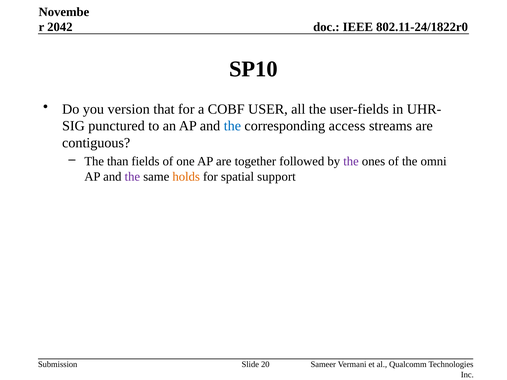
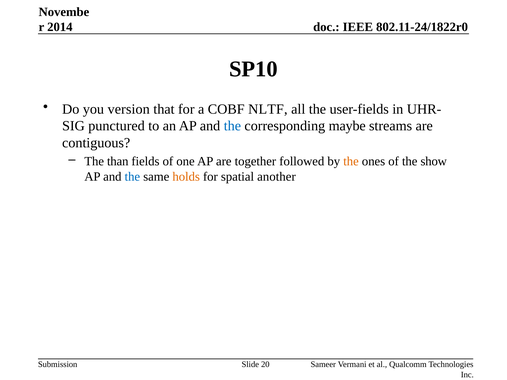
2042: 2042 -> 2014 (60, 27)
USER: USER -> NLTF (268, 109)
access: access -> maybe (347, 126)
the colour: purple -> orange (351, 161)
omni: omni -> show (434, 161)
the colour: purple -> blue (132, 177)
support: support -> another (276, 177)
